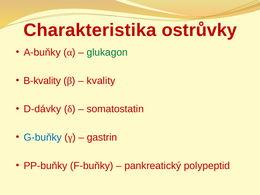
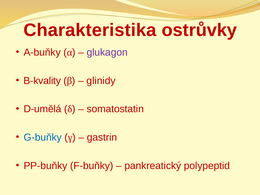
glukagon colour: green -> purple (107, 52)
kvality: kvality -> glinidy (101, 81)
D-dávky: D-dávky -> D-umělá (42, 109)
